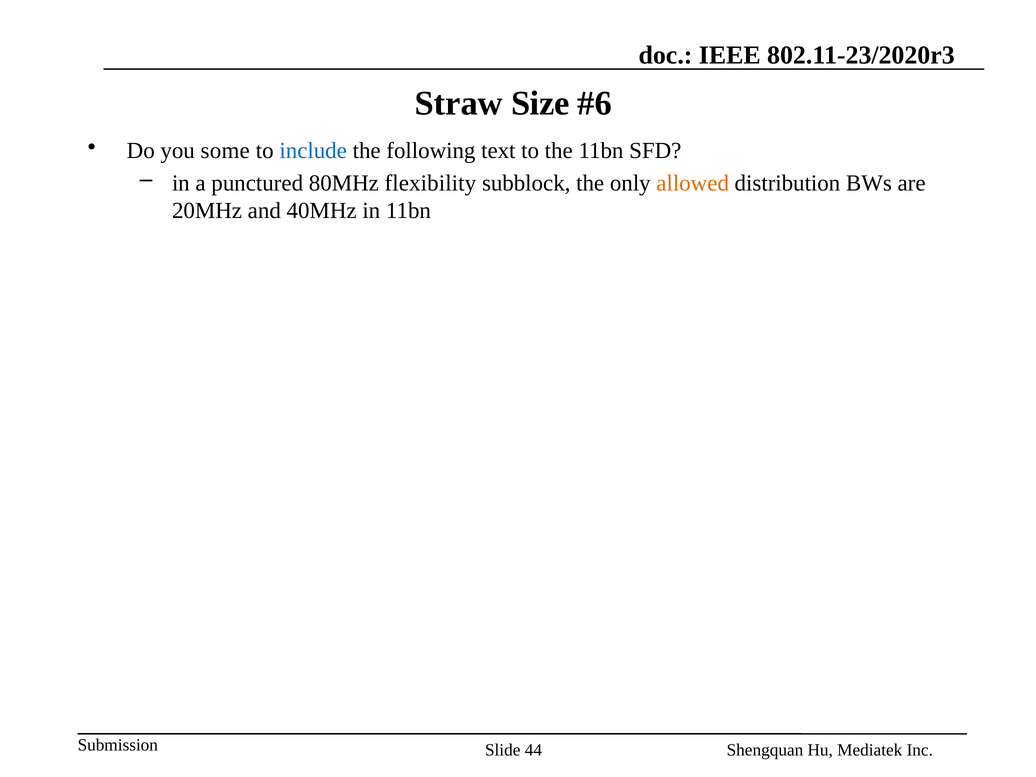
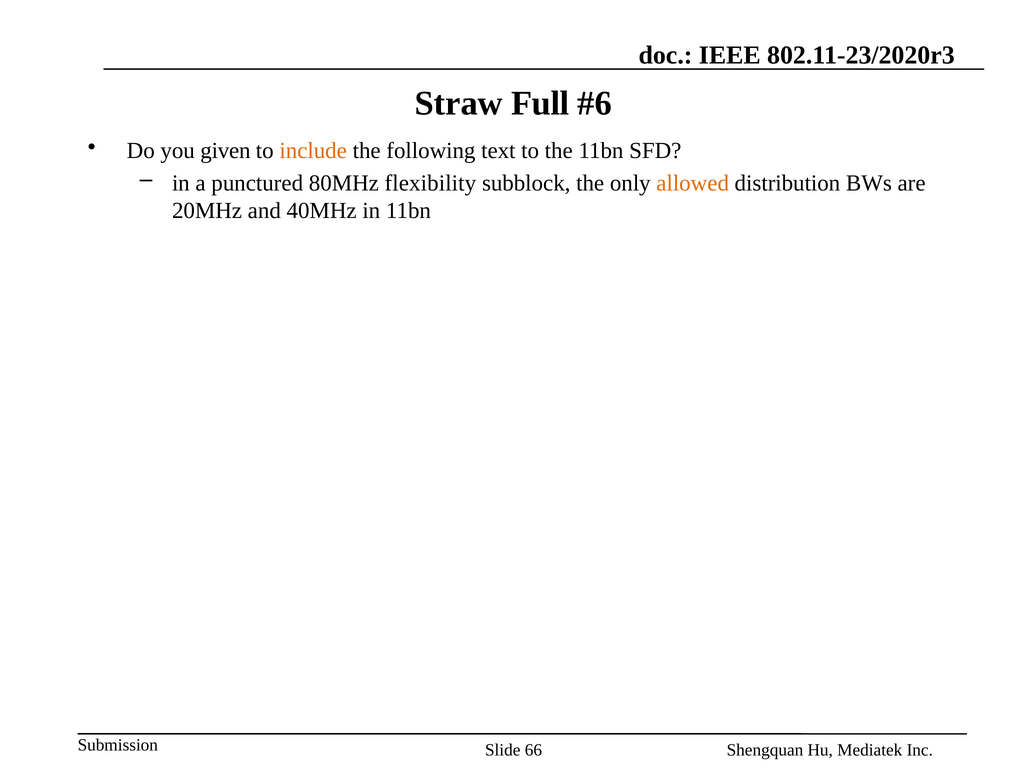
Size: Size -> Full (540, 103)
some: some -> given (225, 151)
include colour: blue -> orange (313, 151)
44: 44 -> 66 (533, 750)
